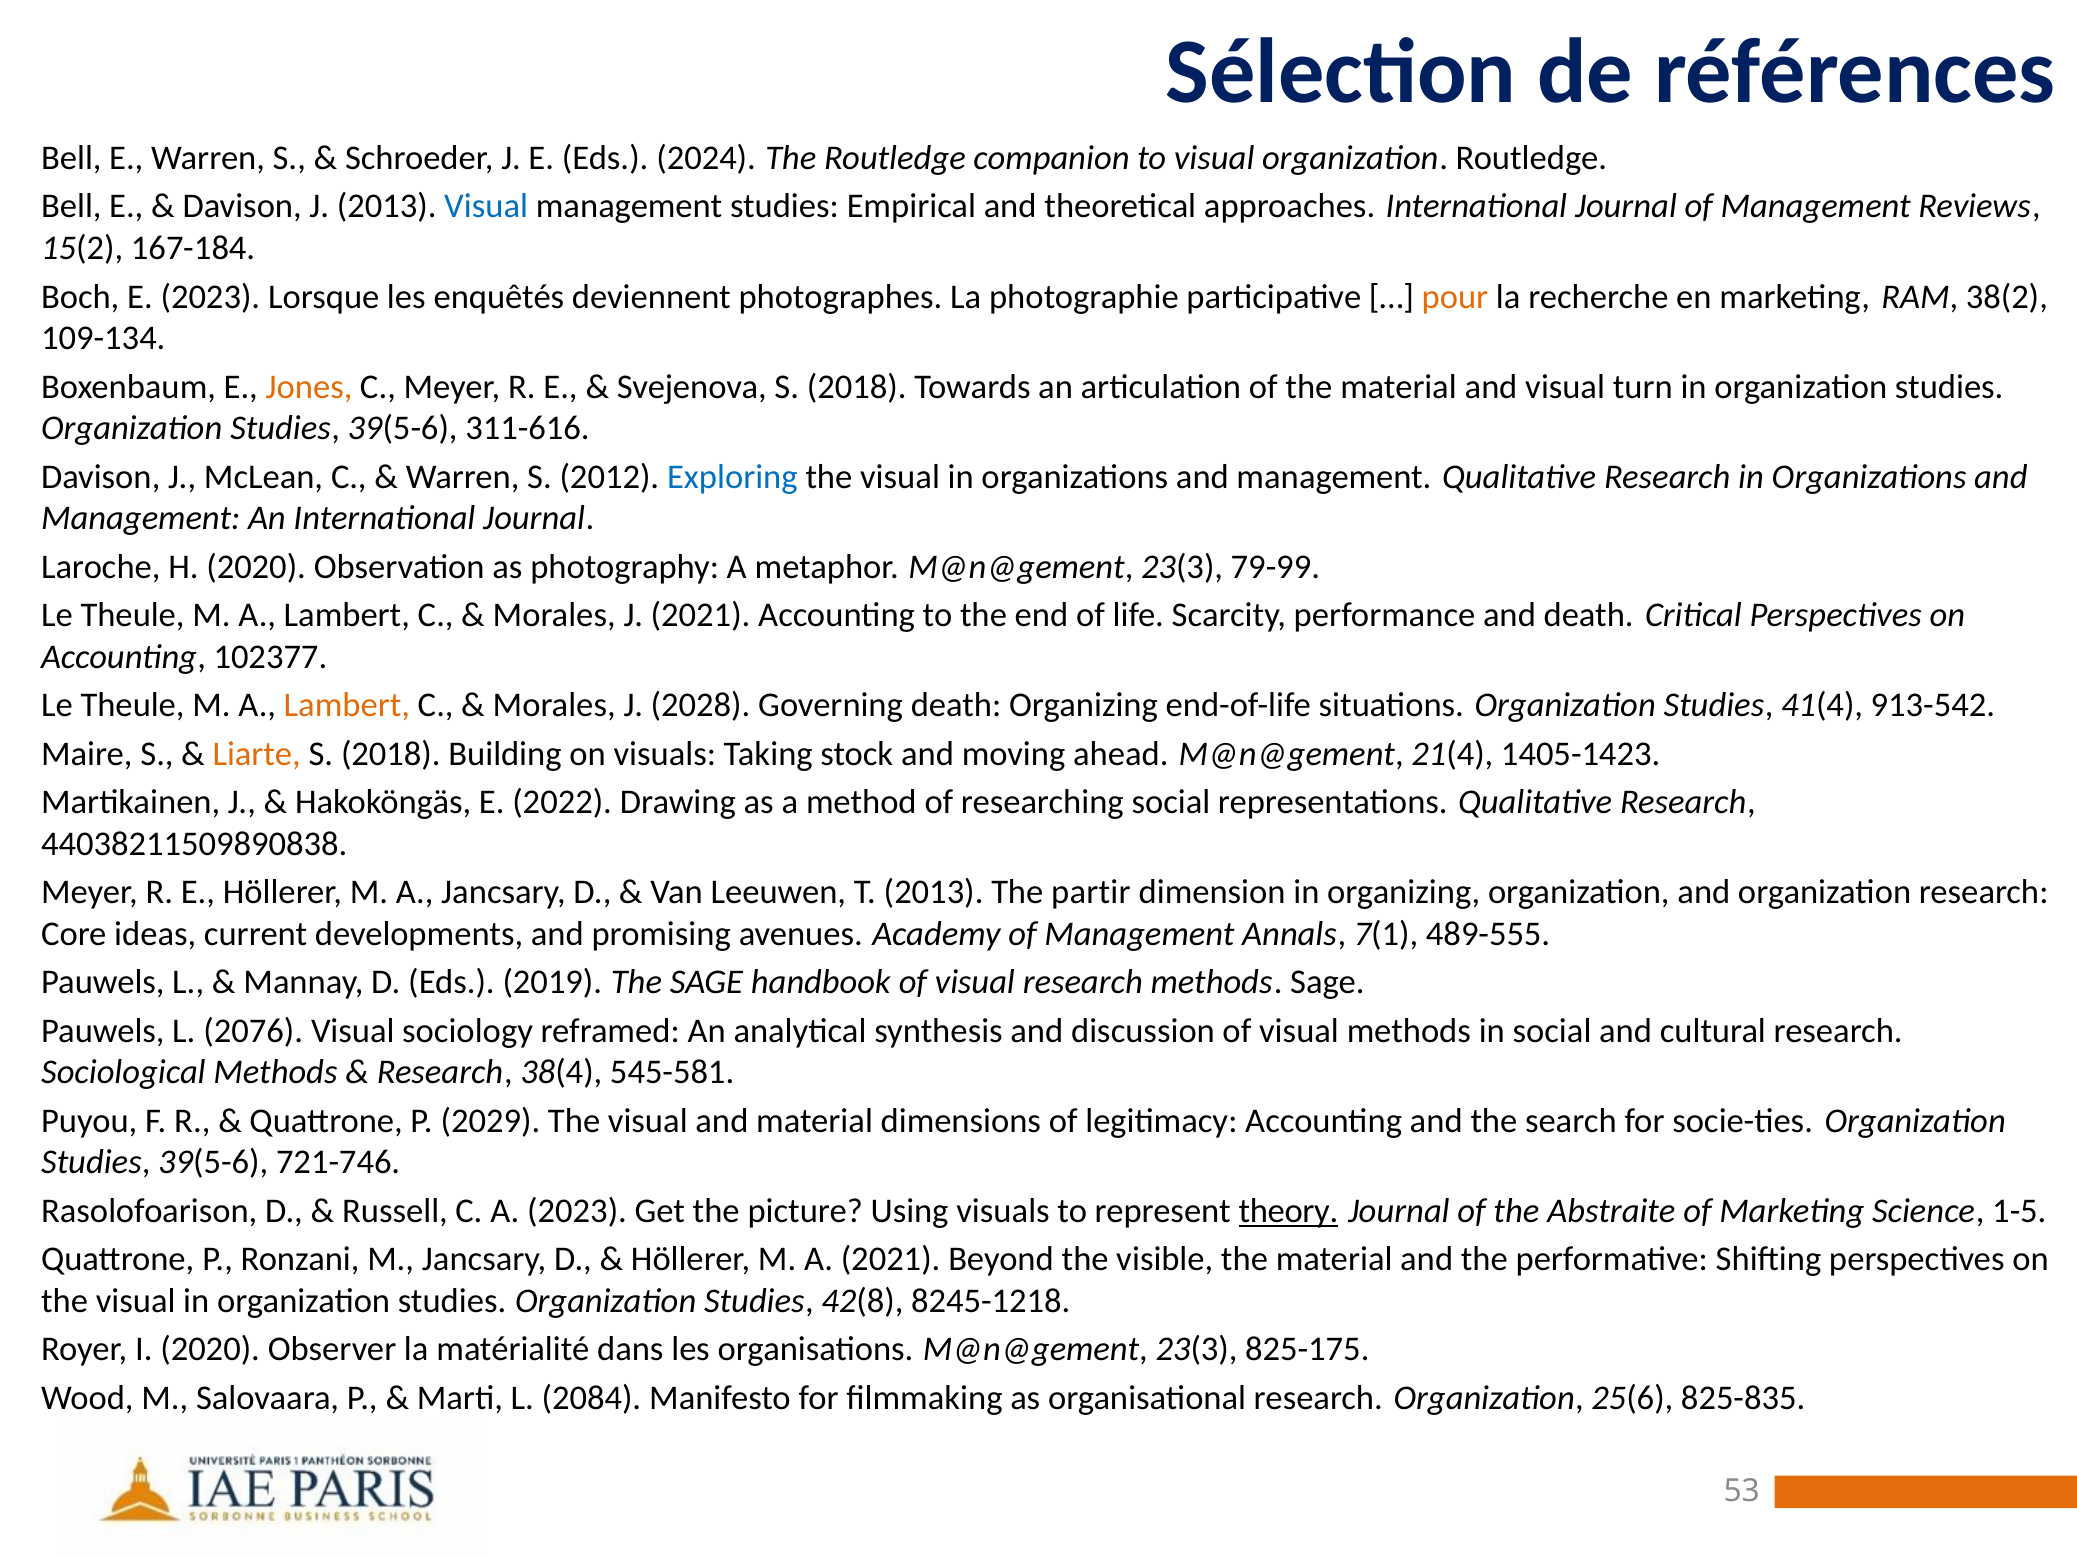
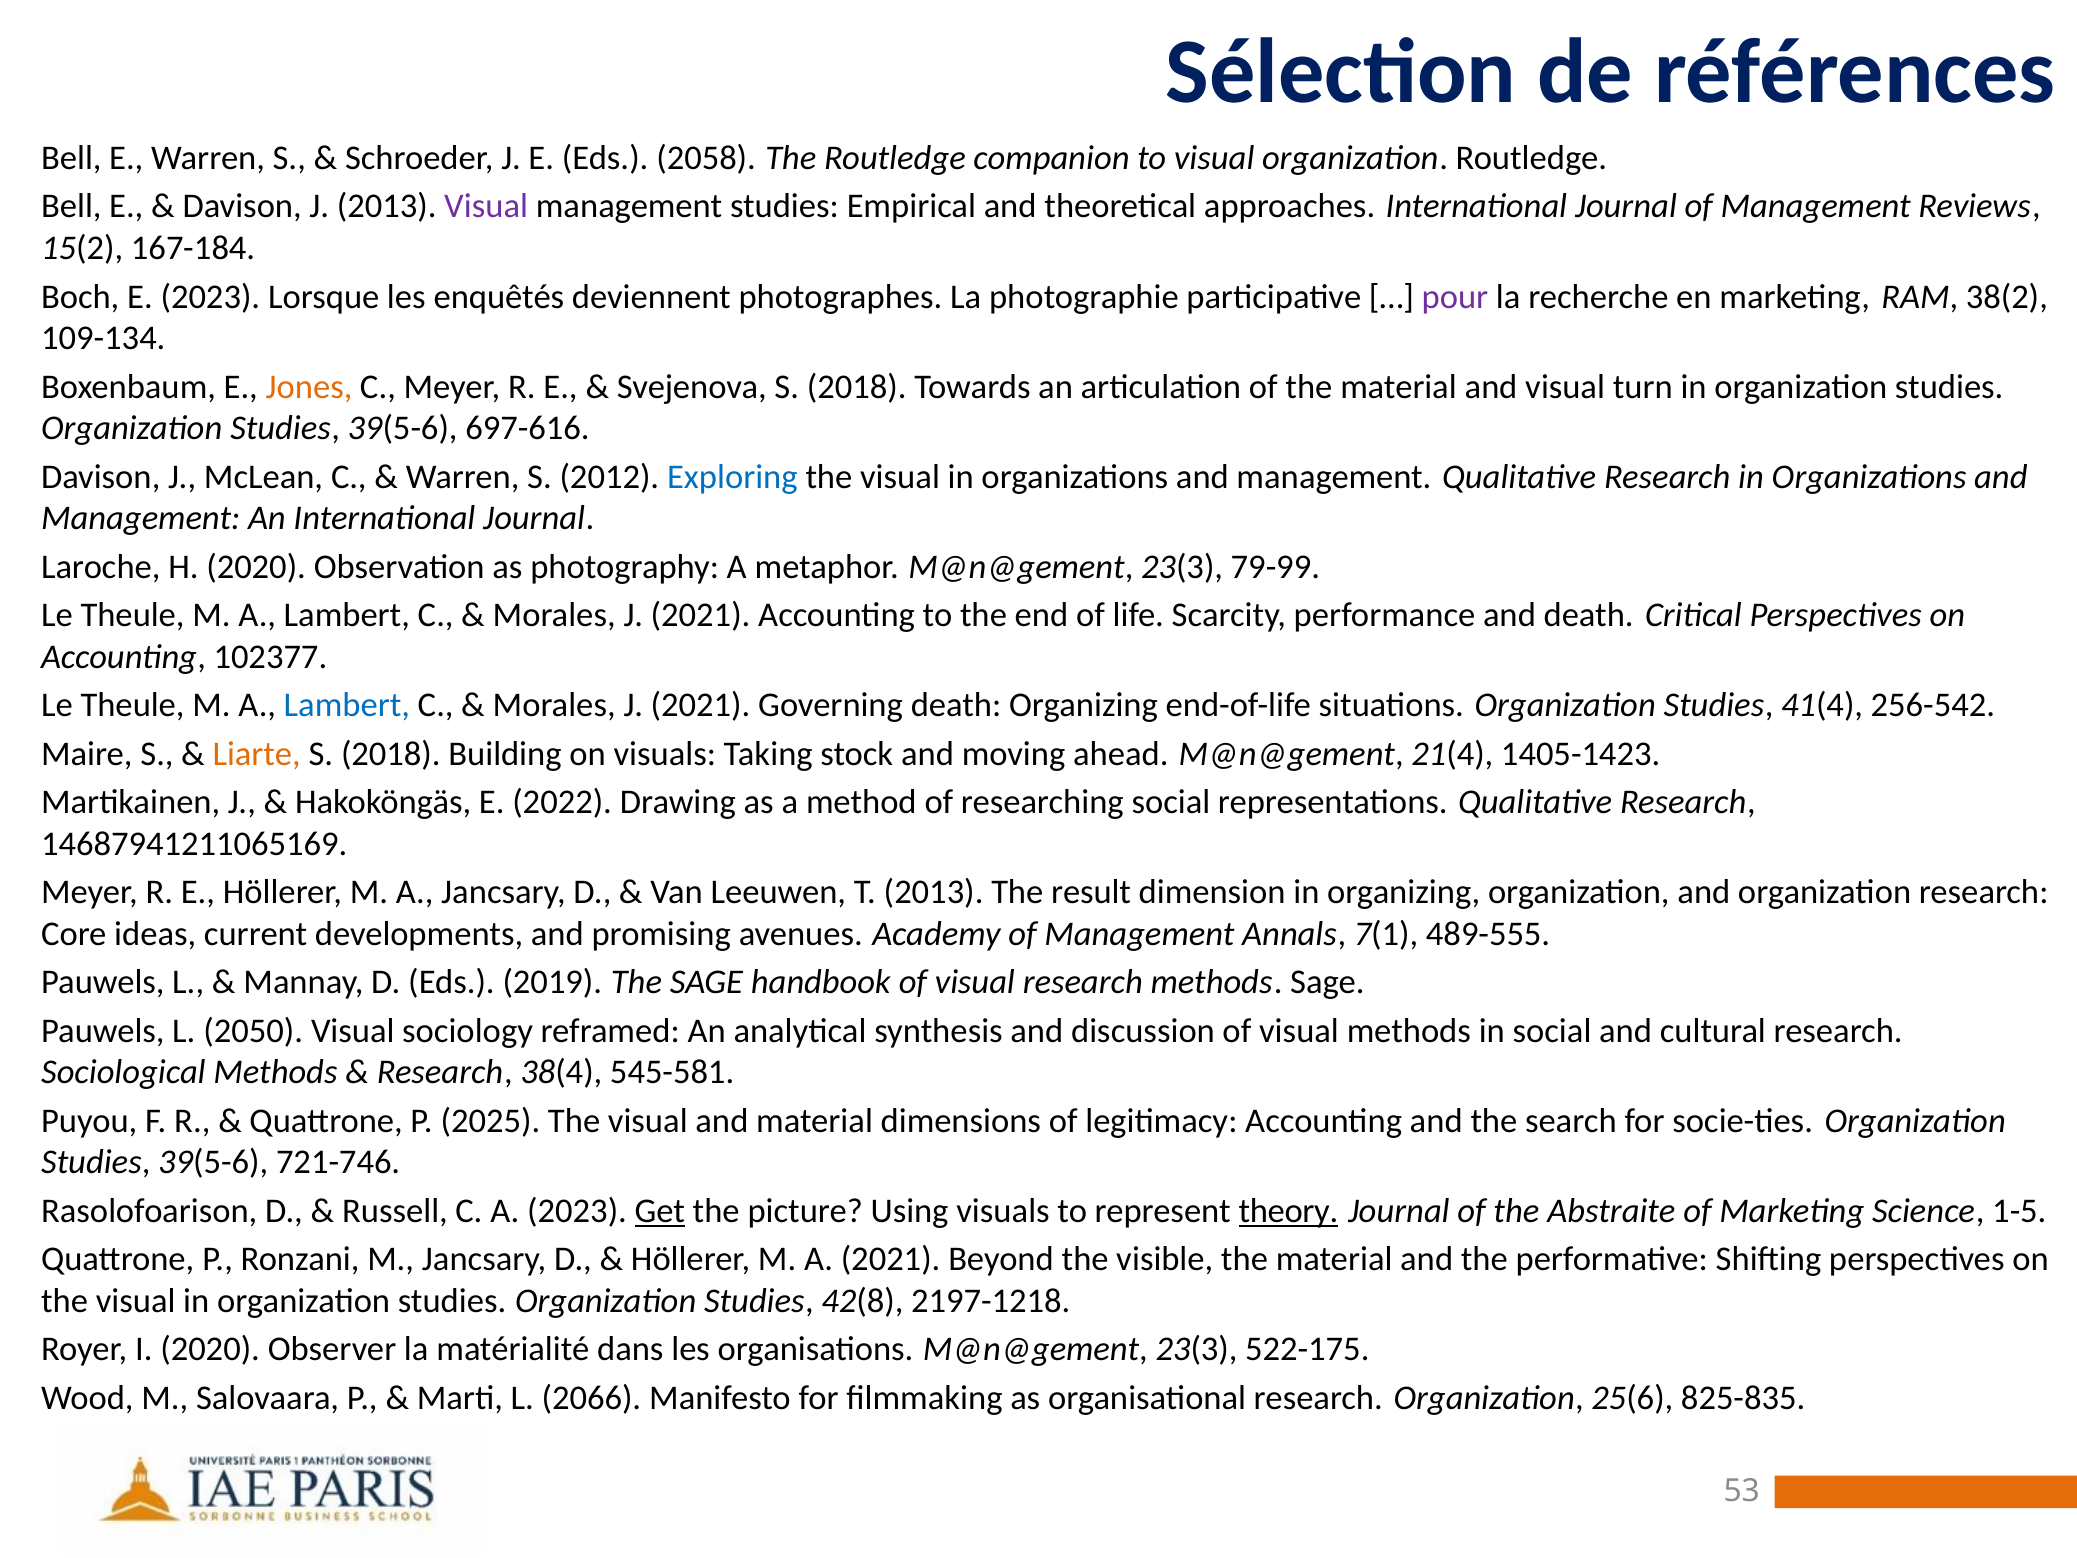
2024: 2024 -> 2058 (706, 158)
Visual colour: blue -> purple (486, 207)
pour colour: orange -> purple (1455, 297)
311-616: 311-616 -> 697-616 (528, 428)
Lambert colour: orange -> blue (347, 705)
2028: 2028 -> 2021 (700, 705)
913-542: 913-542 -> 256-542 (1933, 705)
44038211509890838: 44038211509890838 -> 14687941211065169 (194, 844)
partir: partir -> result (1091, 892)
2076: 2076 -> 2050 (253, 1031)
2029: 2029 -> 2025 (490, 1121)
Get underline: none -> present (660, 1211)
8245-1218: 8245-1218 -> 2197-1218 (991, 1301)
825-175: 825-175 -> 522-175 (1307, 1349)
2084: 2084 -> 2066 (591, 1398)
